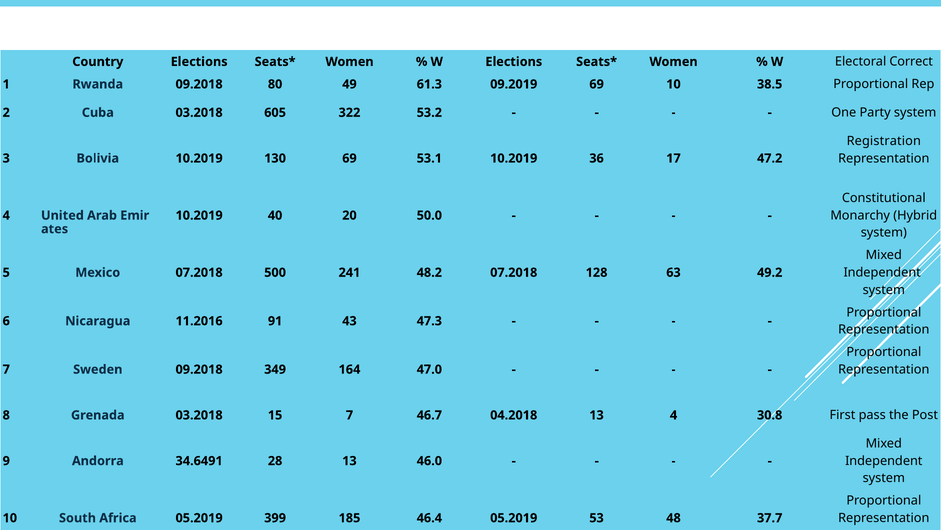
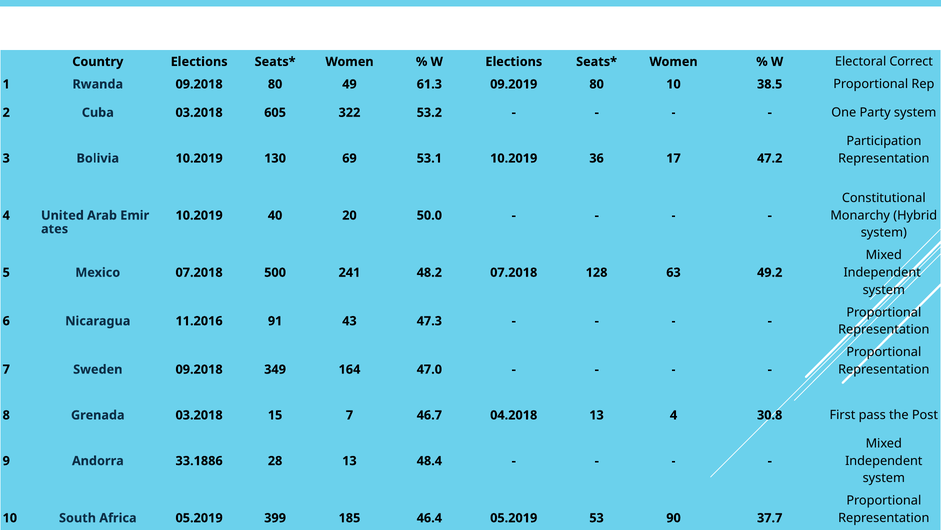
09.2019 69: 69 -> 80 (597, 84)
Registration: Registration -> Participation (884, 141)
34.6491: 34.6491 -> 33.1886 (199, 460)
46.0: 46.0 -> 48.4 (429, 460)
48: 48 -> 90 (674, 517)
